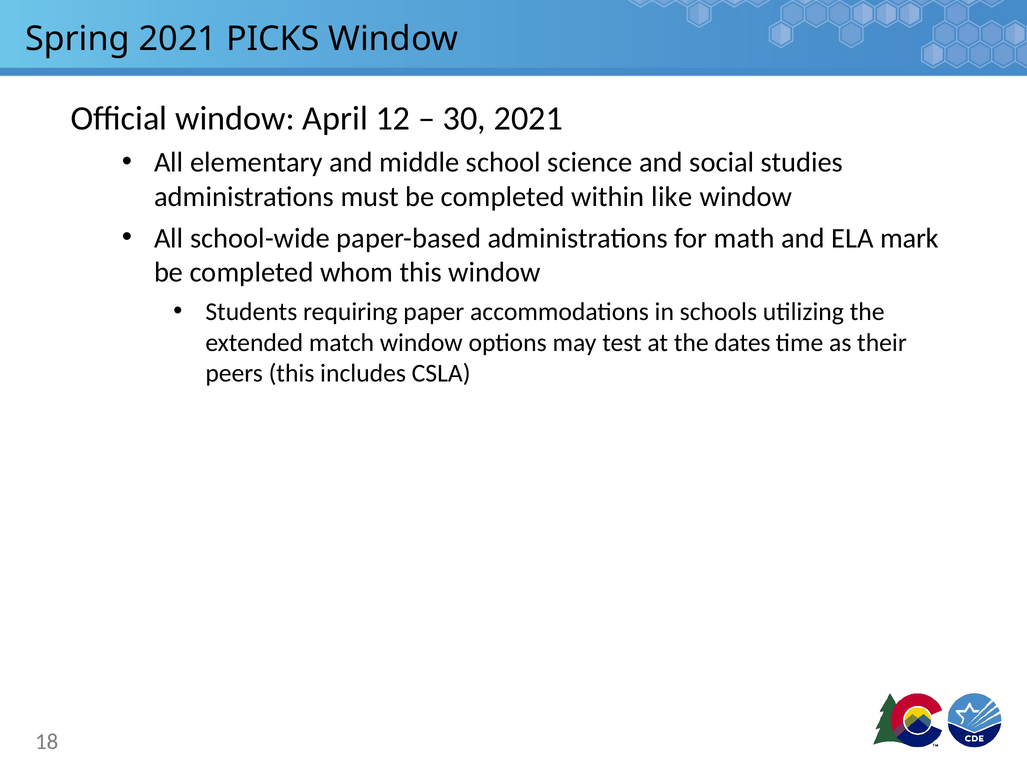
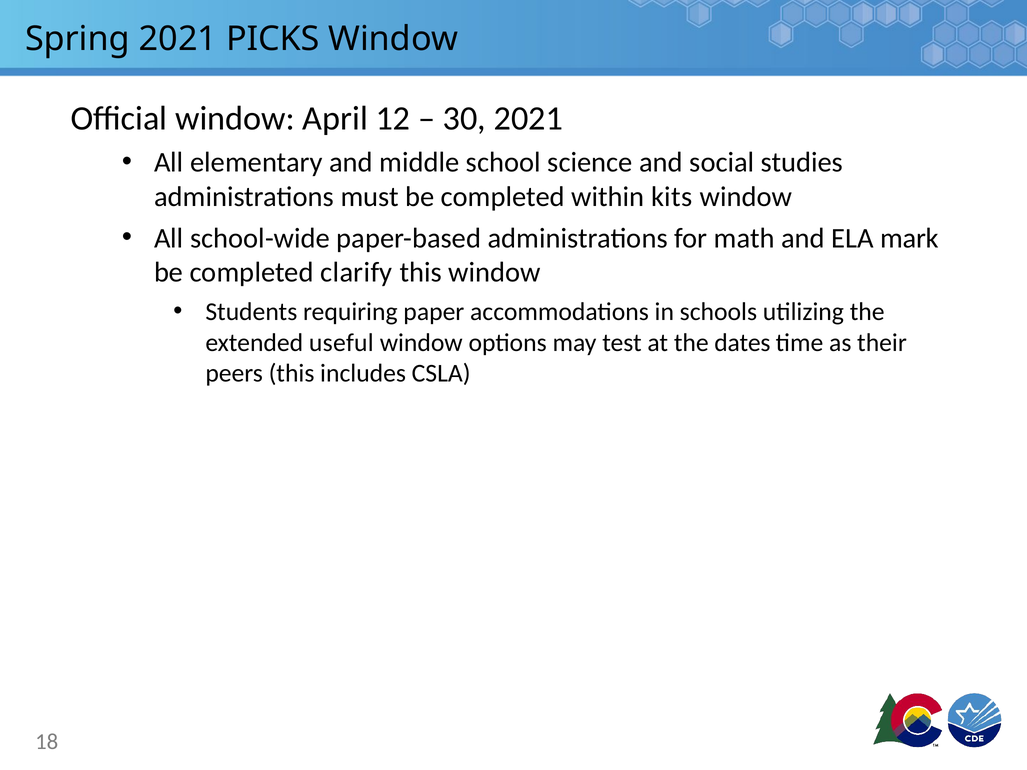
like: like -> kits (672, 197)
whom: whom -> clarify (356, 272)
match: match -> useful (341, 343)
